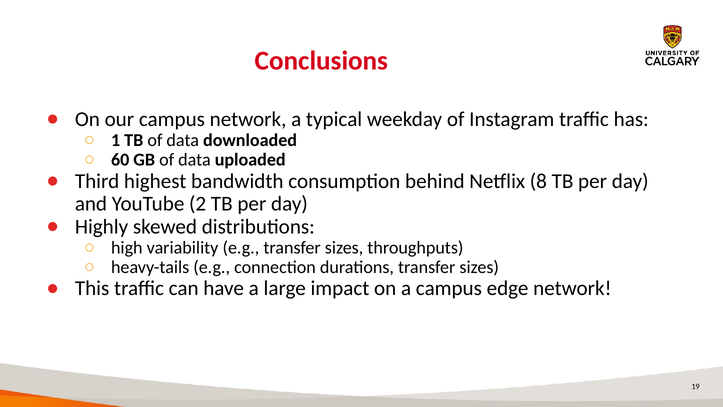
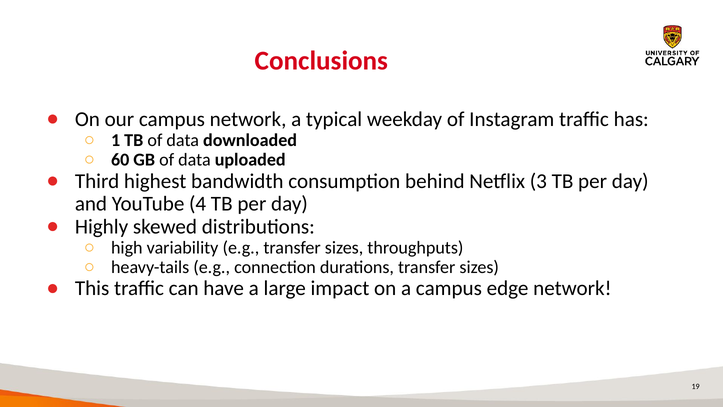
8: 8 -> 3 (538, 181)
2: 2 -> 4 (198, 204)
